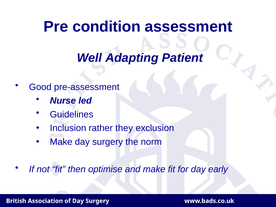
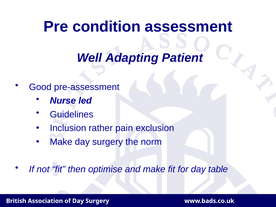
they: they -> pain (124, 128)
early: early -> table (218, 169)
